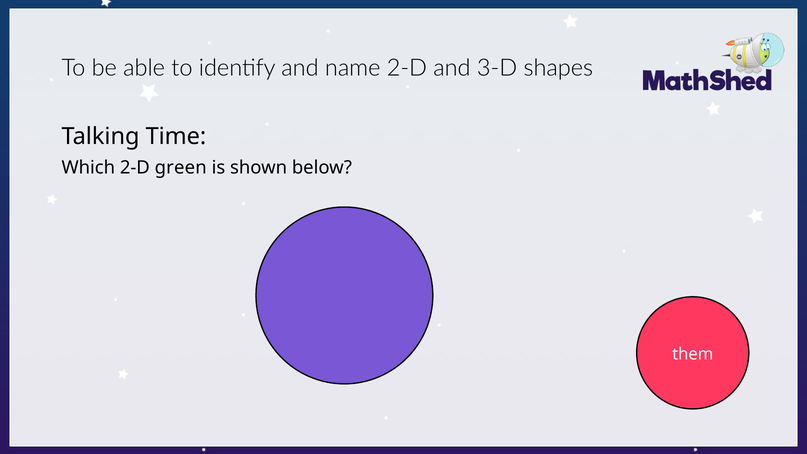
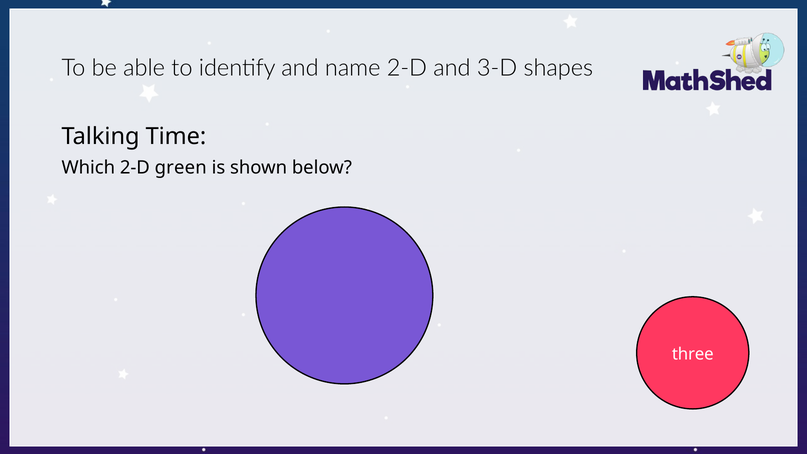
them: them -> three (693, 354)
